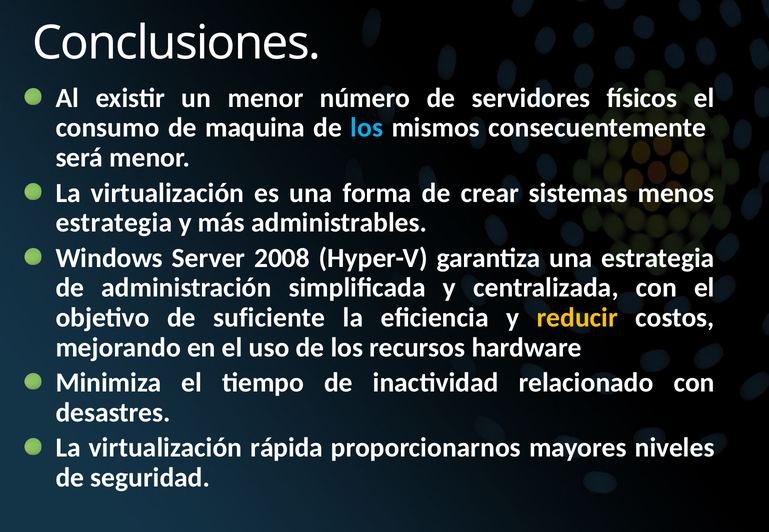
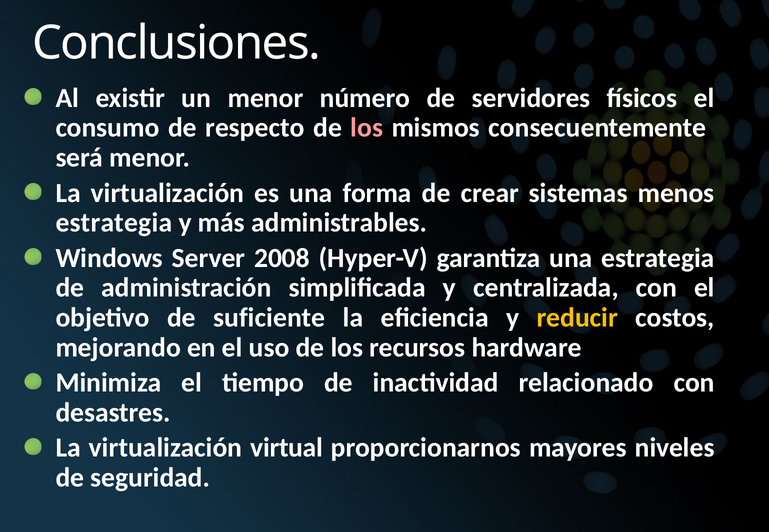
maquina: maquina -> respecto (255, 128)
los colour: light blue -> pink (367, 128)
rápida: rápida -> virtual (287, 448)
